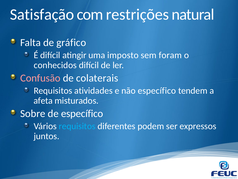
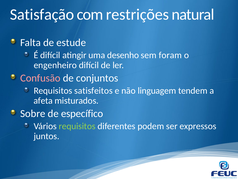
gráfico: gráfico -> estude (71, 42)
imposto: imposto -> desenho (123, 55)
conhecidos: conhecidos -> engenheiro (55, 65)
colaterais: colaterais -> conjuntos (97, 78)
atividades: atividades -> satisfeitos (93, 90)
não específico: específico -> linguagem (157, 90)
requisitos colour: light blue -> light green (77, 126)
